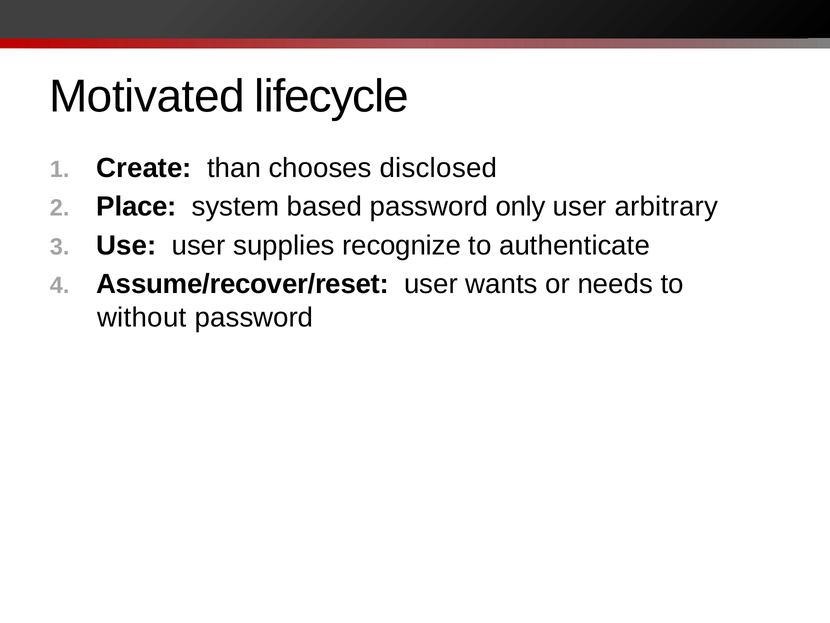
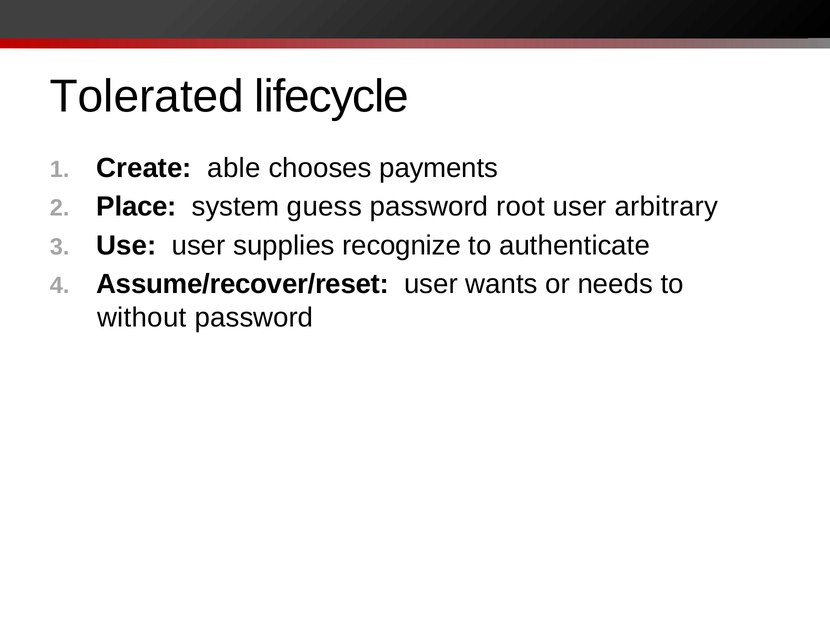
Motivated: Motivated -> Tolerated (147, 97)
than: than -> able (234, 168)
disclosed: disclosed -> payments (439, 168)
based: based -> guess (324, 207)
only: only -> root (520, 207)
